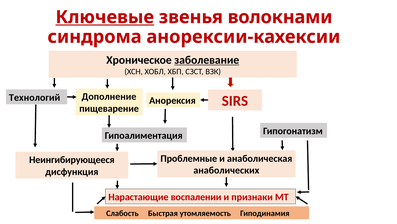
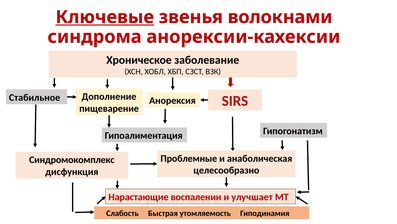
заболевание underline: present -> none (207, 60)
Технологий: Технологий -> Стабильное (35, 97)
Неингибирующееся: Неингибирующееся -> Синдромокомплекс (72, 159)
анаболических: анаболических -> целесообразно (226, 170)
признаки: признаки -> улучшает (252, 196)
